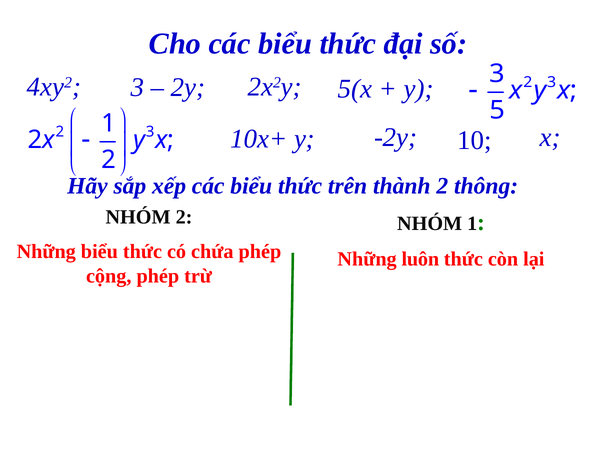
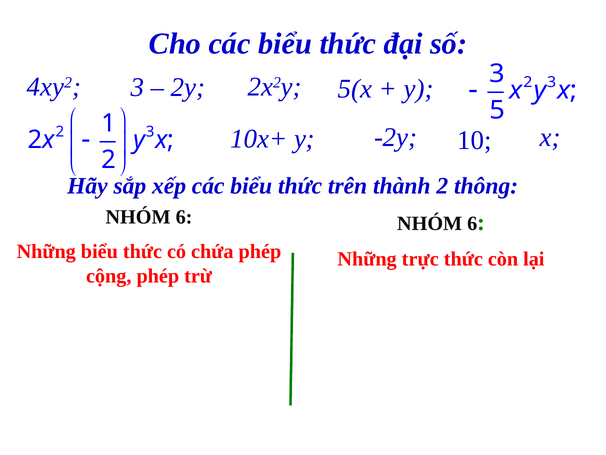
2: 2 -> 6 (184, 217)
1: 1 -> 6 (472, 224)
luôn: luôn -> trực (420, 259)
